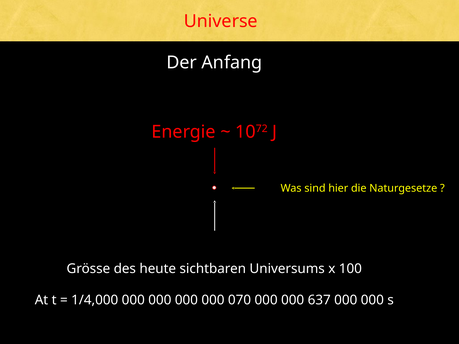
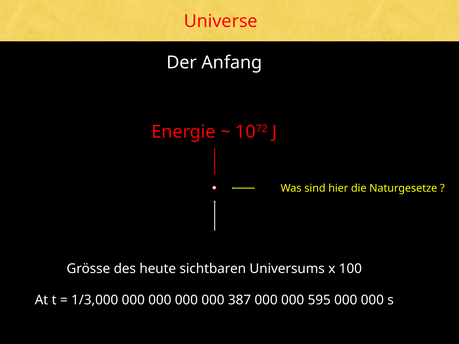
1/4,000: 1/4,000 -> 1/3,000 (95, 300)
070: 070 -> 387 (240, 300)
637: 637 -> 595 (319, 300)
